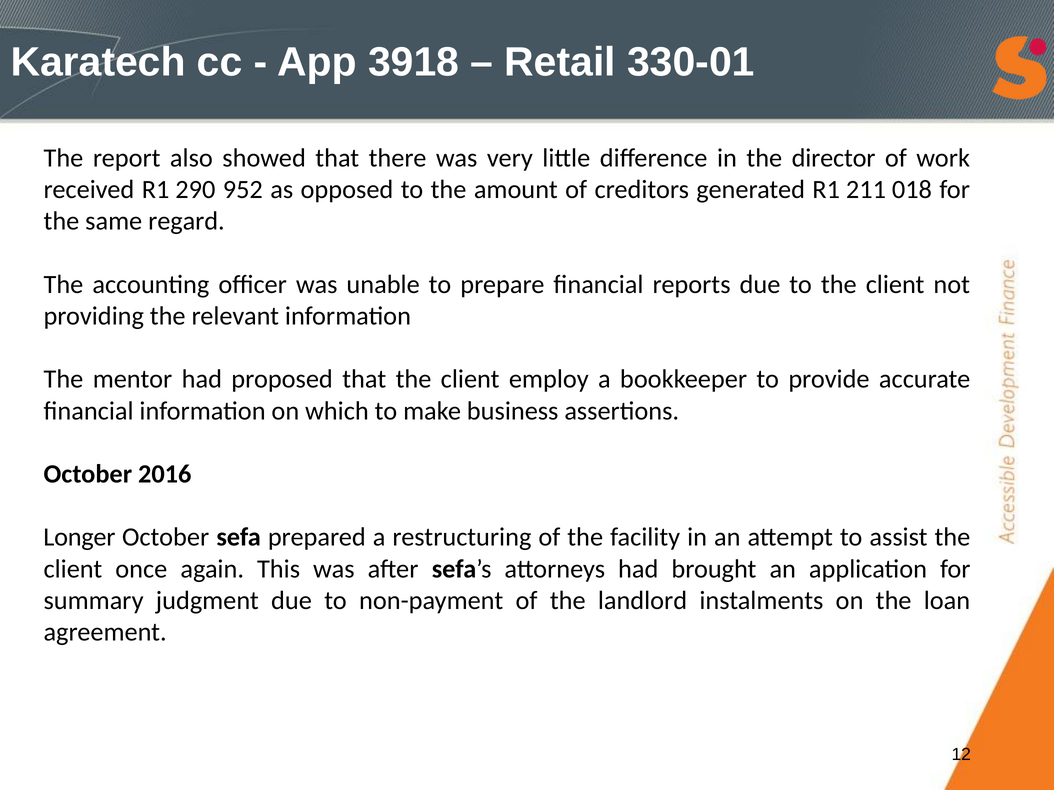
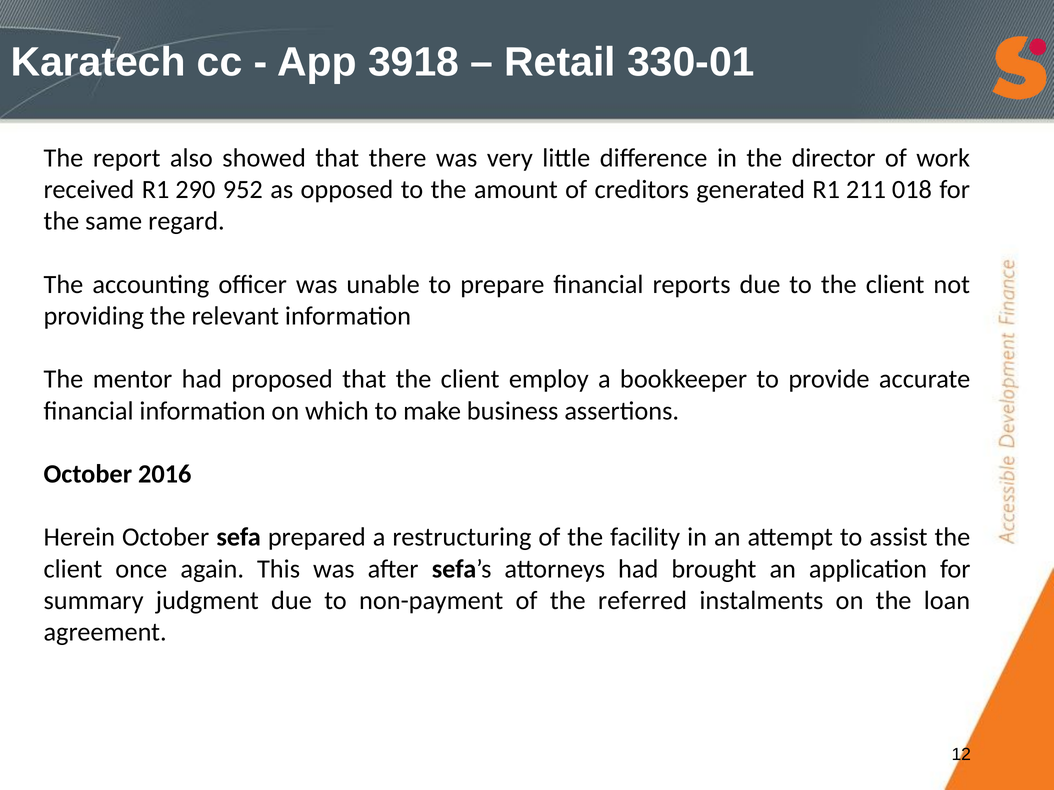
Longer: Longer -> Herein (79, 538)
landlord: landlord -> referred (642, 601)
